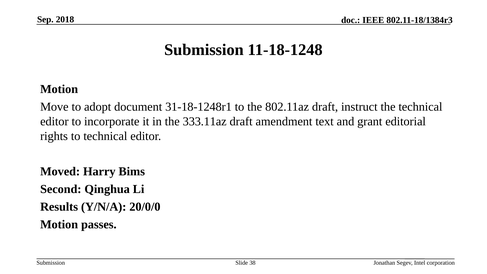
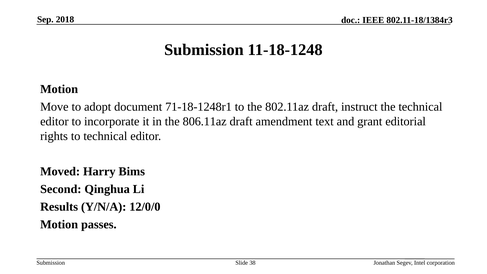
31-18-1248r1: 31-18-1248r1 -> 71-18-1248r1 (199, 107)
333.11az: 333.11az -> 806.11az (205, 121)
20/0/0: 20/0/0 -> 12/0/0 (145, 207)
